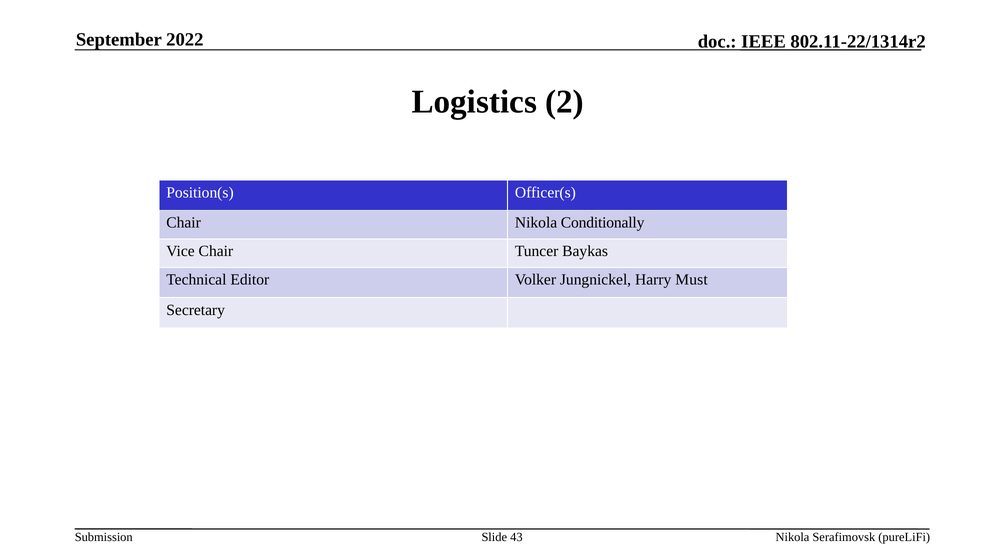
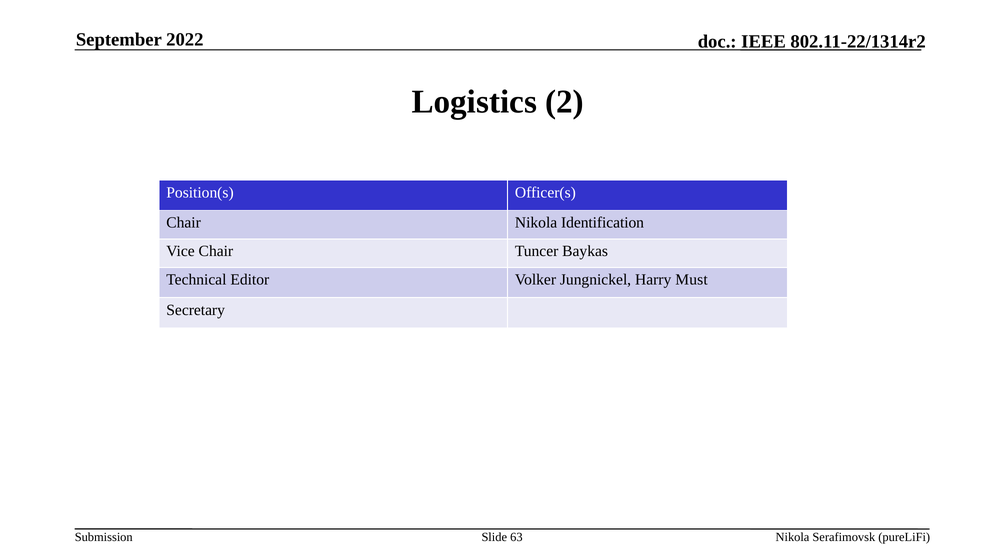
Conditionally: Conditionally -> Identification (603, 223)
43: 43 -> 63 (516, 537)
